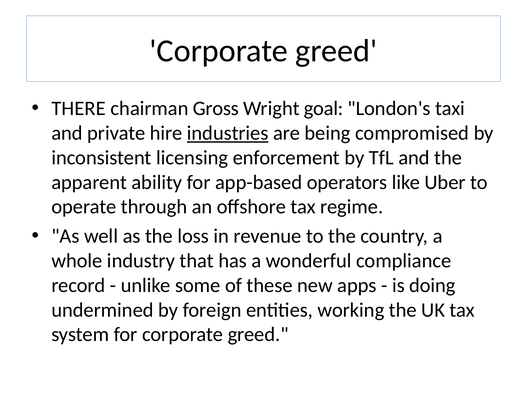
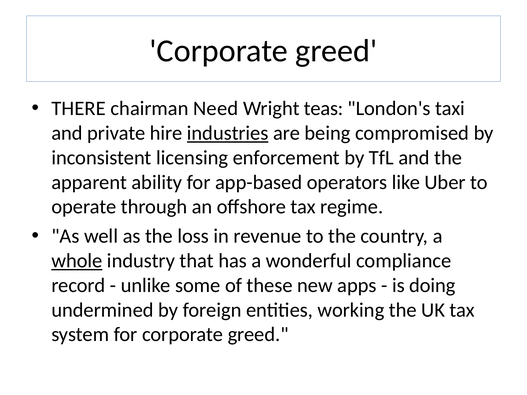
Gross: Gross -> Need (216, 109)
goal: goal -> teas (324, 109)
whole underline: none -> present (77, 261)
